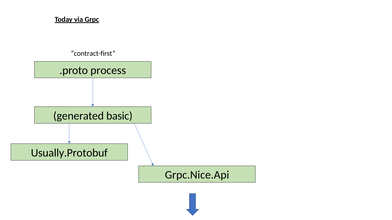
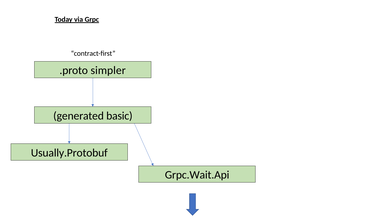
process: process -> simpler (108, 71)
Grpc.Nice.Api: Grpc.Nice.Api -> Grpc.Wait.Api (197, 175)
